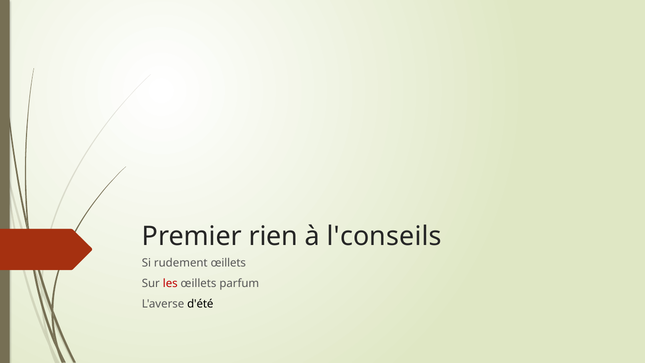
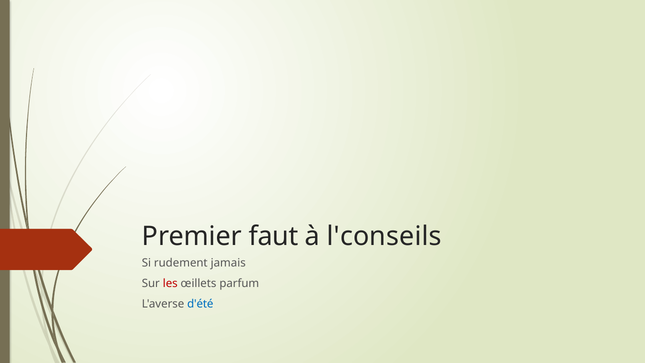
rien: rien -> faut (273, 236)
rudement œillets: œillets -> jamais (228, 263)
d'été colour: black -> blue (200, 304)
